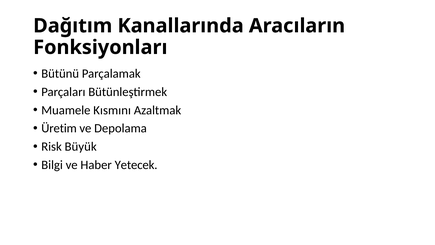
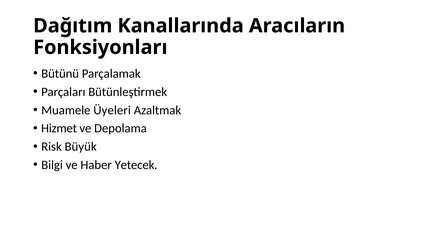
Kısmını: Kısmını -> Üyeleri (112, 110)
Üretim: Üretim -> Hizmet (59, 128)
